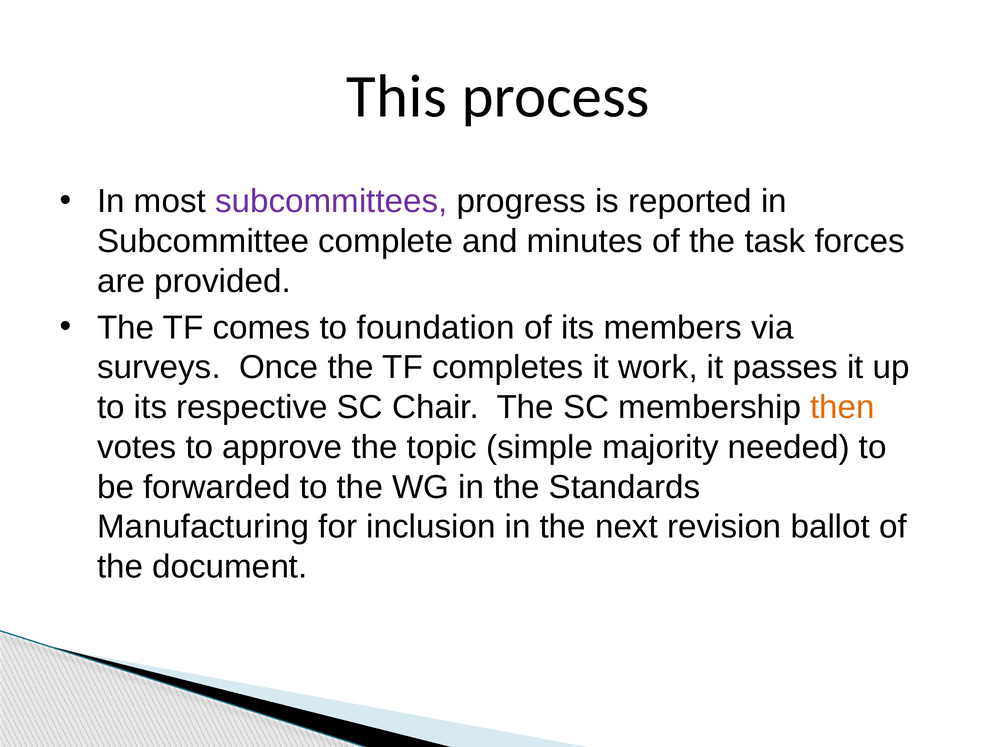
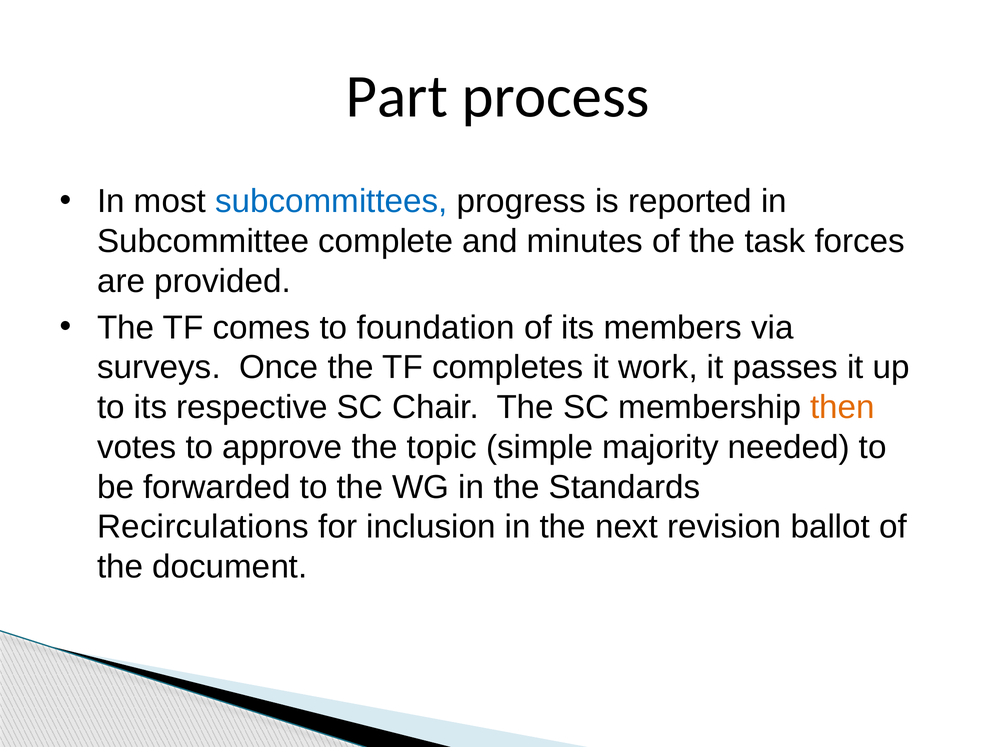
This: This -> Part (397, 96)
subcommittees colour: purple -> blue (331, 202)
Manufacturing: Manufacturing -> Recirculations (203, 527)
